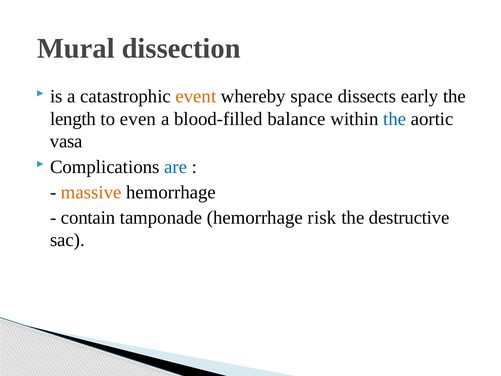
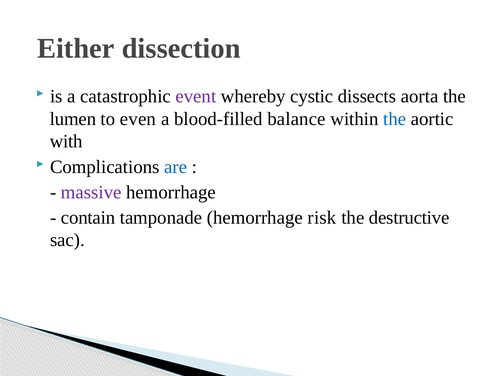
Mural: Mural -> Either (76, 48)
event colour: orange -> purple (196, 96)
space: space -> cystic (312, 96)
early: early -> aorta (420, 96)
length: length -> lumen (73, 119)
vasa: vasa -> with (66, 141)
massive colour: orange -> purple (91, 192)
